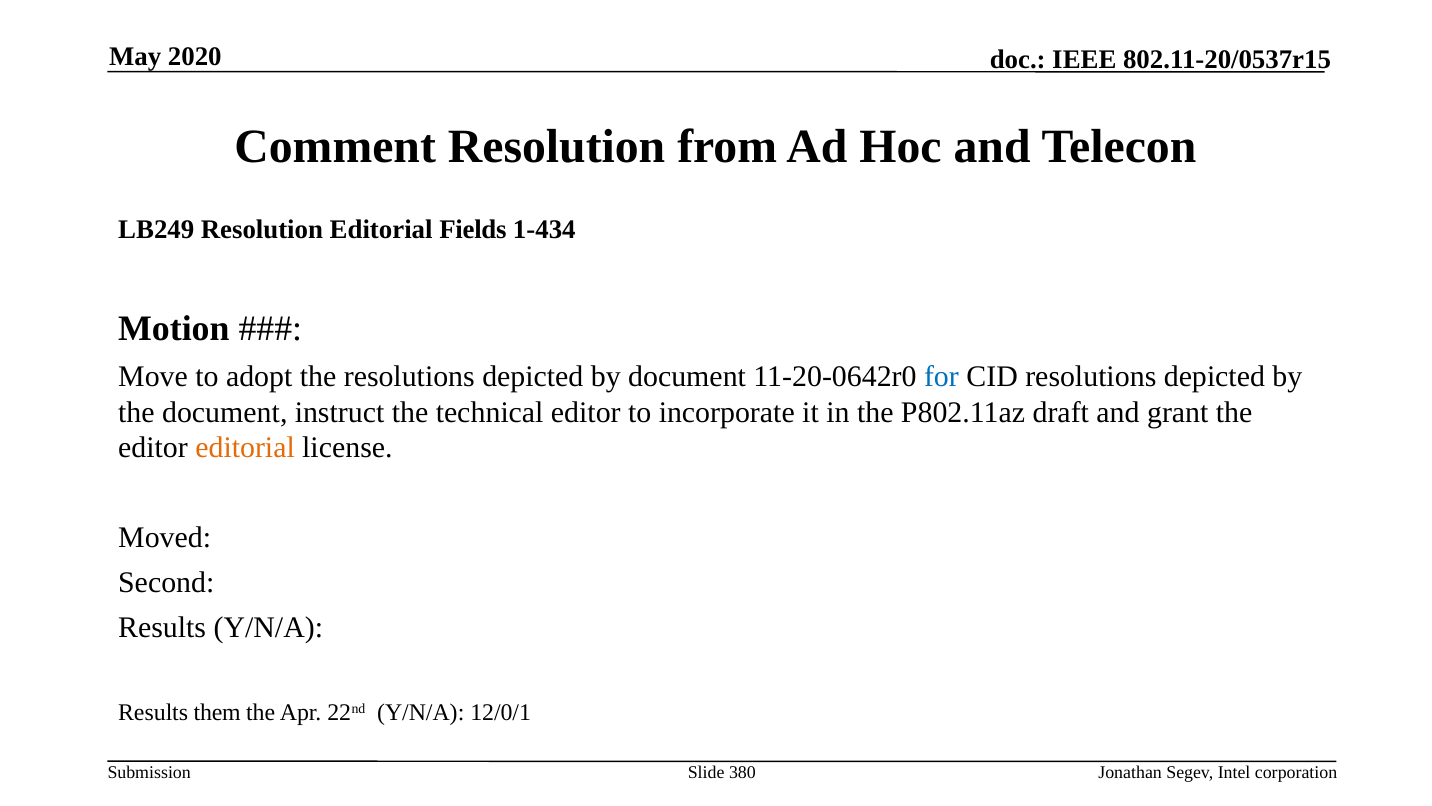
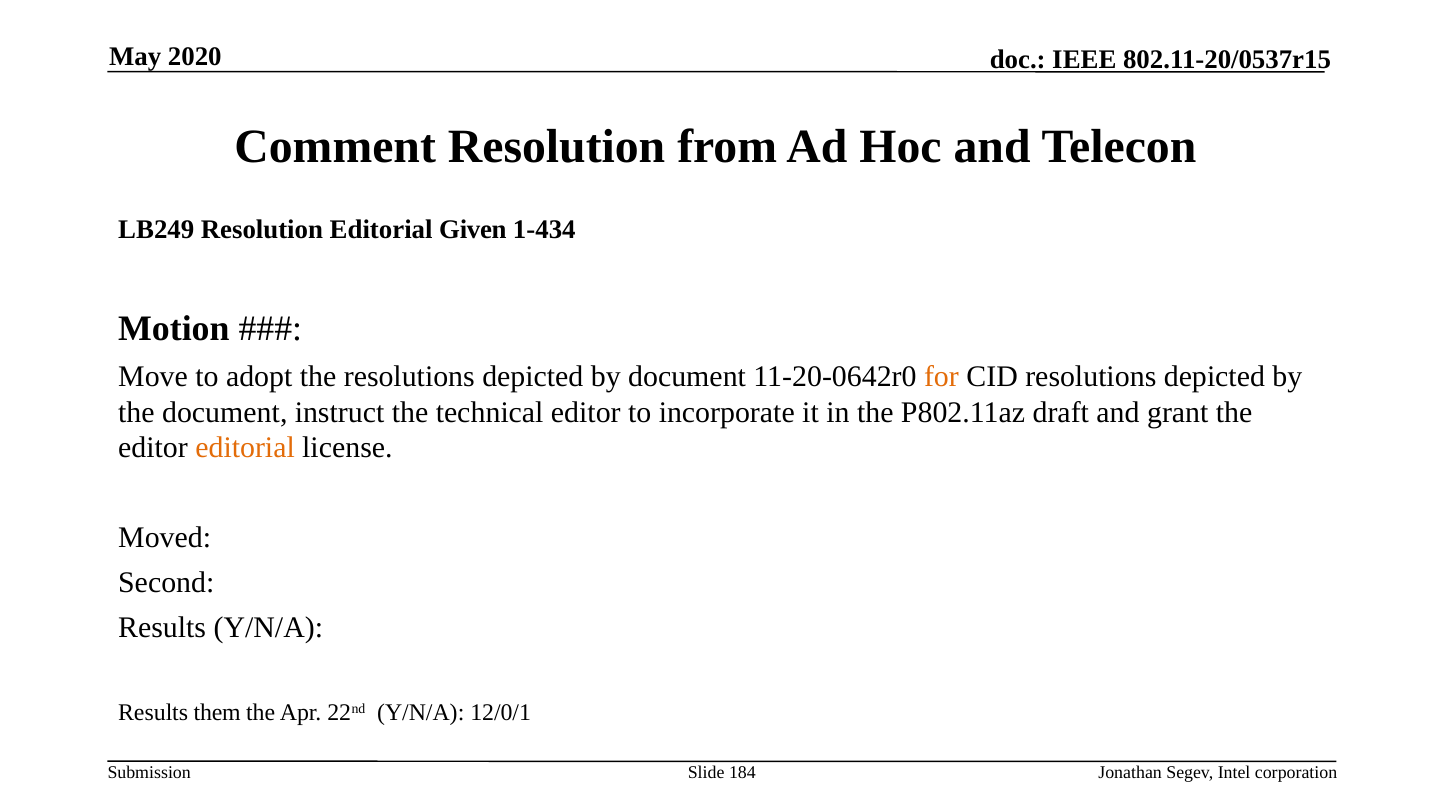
Fields: Fields -> Given (473, 229)
for colour: blue -> orange (941, 376)
380: 380 -> 184 (742, 773)
